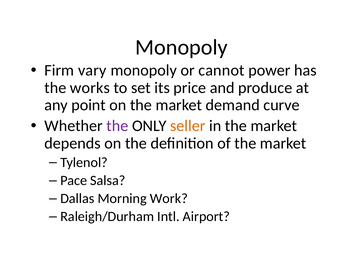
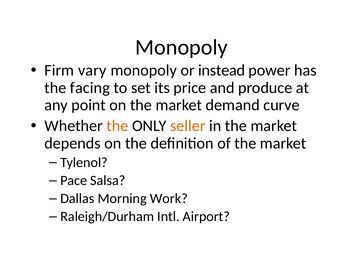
cannot: cannot -> instead (222, 70)
works: works -> facing (90, 88)
the colour: purple -> orange (117, 126)
